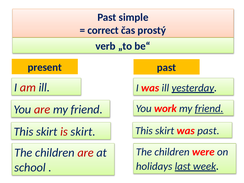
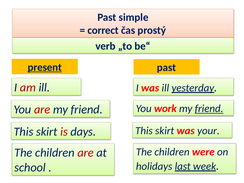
present underline: none -> present (45, 67)
was past: past -> your (208, 131)
is skirt: skirt -> days (83, 132)
